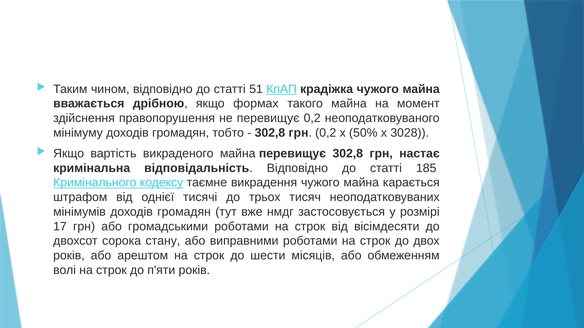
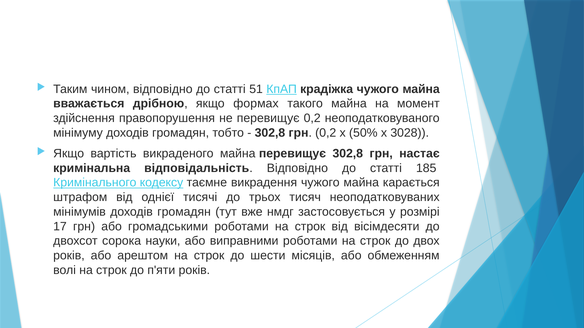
стану: стану -> науки (163, 241)
